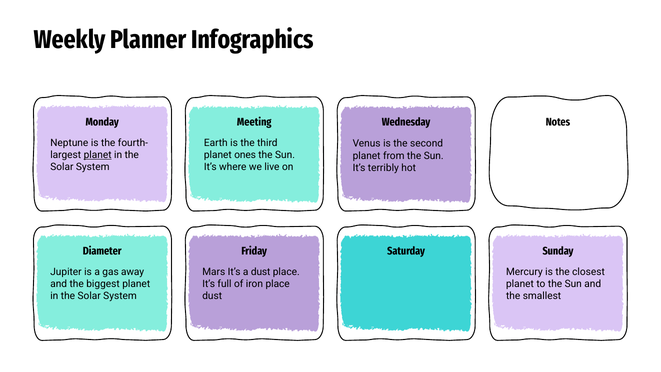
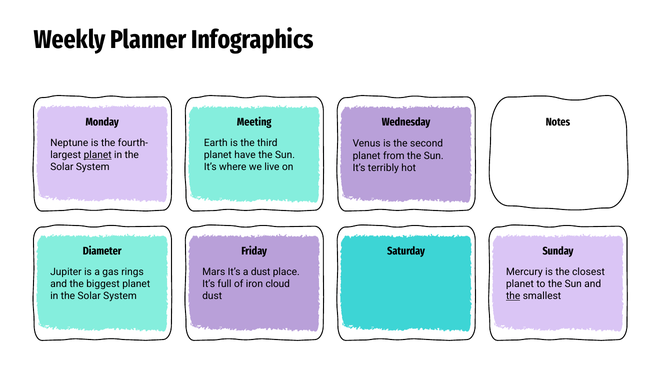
ones: ones -> have (245, 155)
away: away -> rings (133, 272)
iron place: place -> cloud (278, 284)
the underline: none -> present (513, 296)
